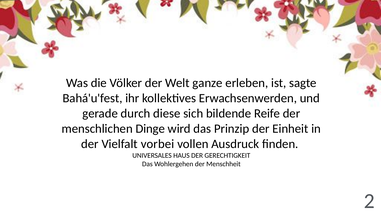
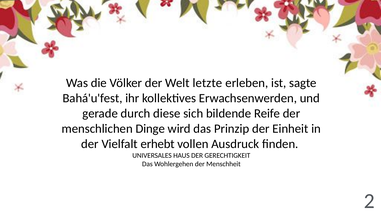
ganze: ganze -> letzte (207, 83)
vorbei: vorbei -> erhebt (158, 144)
